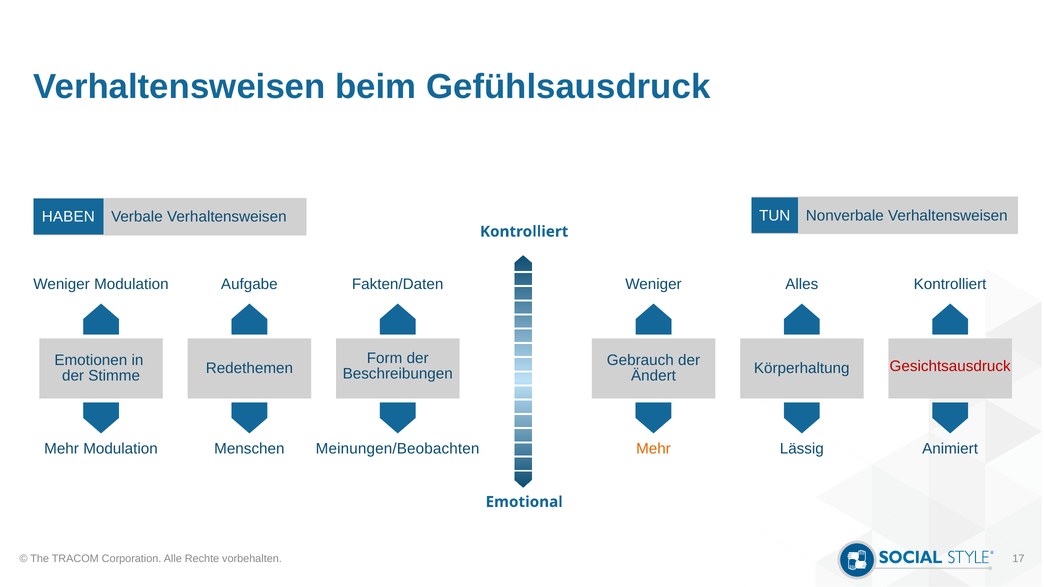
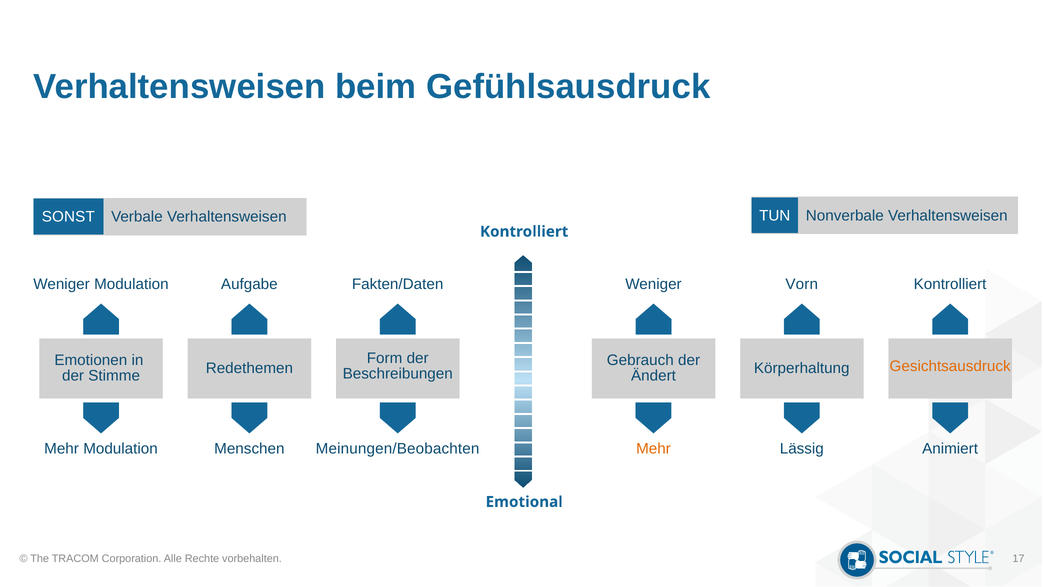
HABEN: HABEN -> SONST (68, 217)
Alles: Alles -> Vorn (802, 284)
Gesichtsausdruck colour: red -> orange (950, 366)
